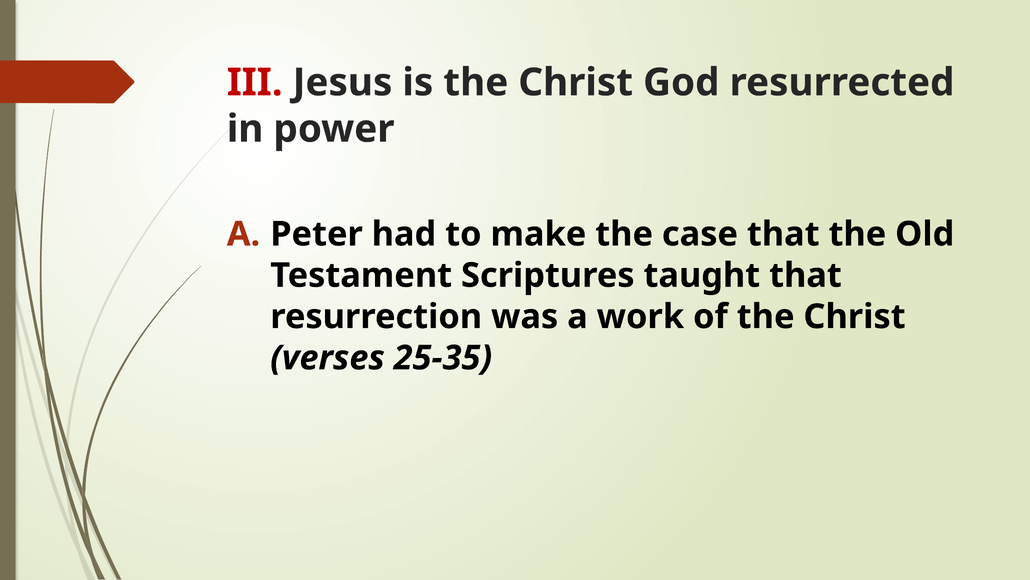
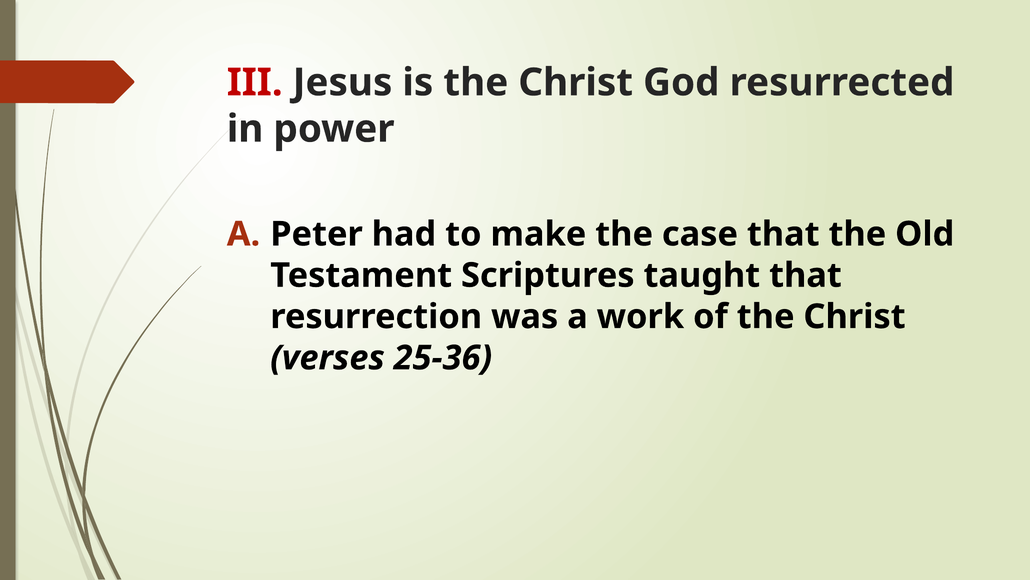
25-35: 25-35 -> 25-36 (443, 358)
